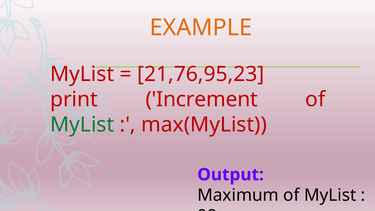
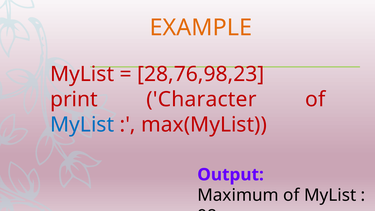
21,76,95,23: 21,76,95,23 -> 28,76,98,23 (201, 74)
Increment: Increment -> Character (201, 99)
MyList colour: green -> blue (82, 125)
